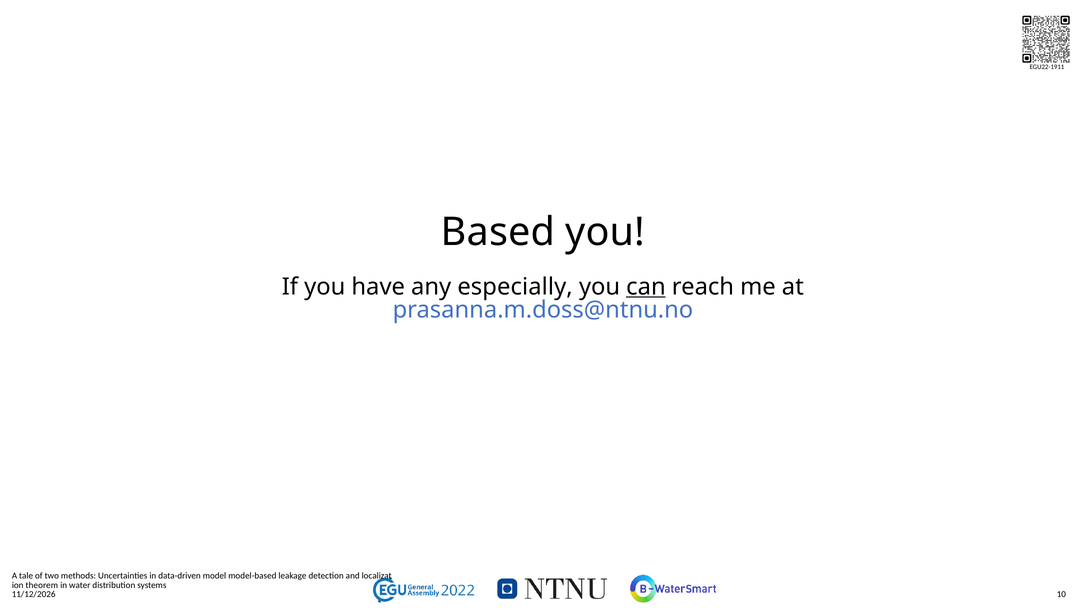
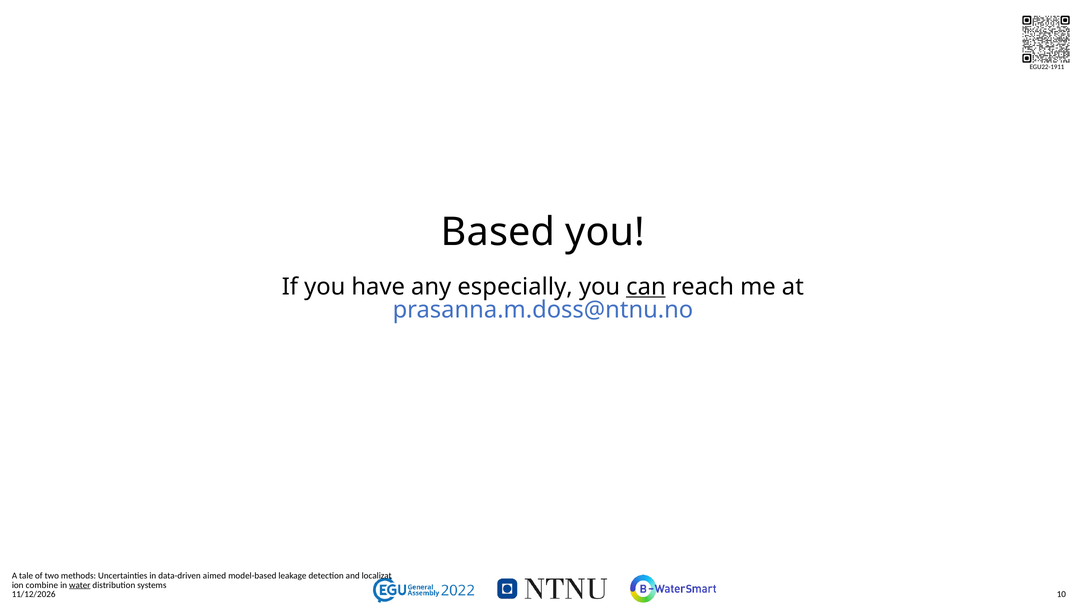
model: model -> aimed (214, 576)
theorem: theorem -> combine (42, 585)
water underline: none -> present (80, 585)
